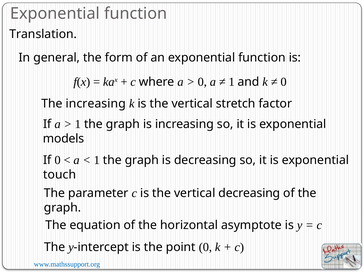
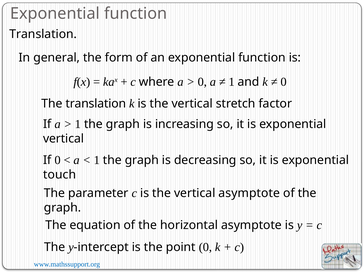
The increasing: increasing -> translation (96, 104)
models: models -> vertical (64, 139)
vertical decreasing: decreasing -> asymptote (249, 193)
